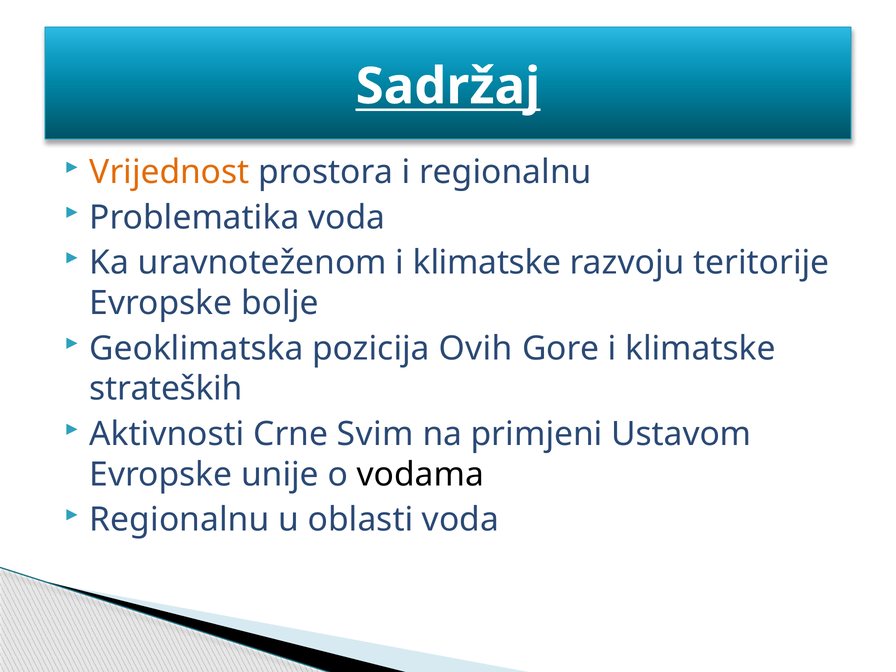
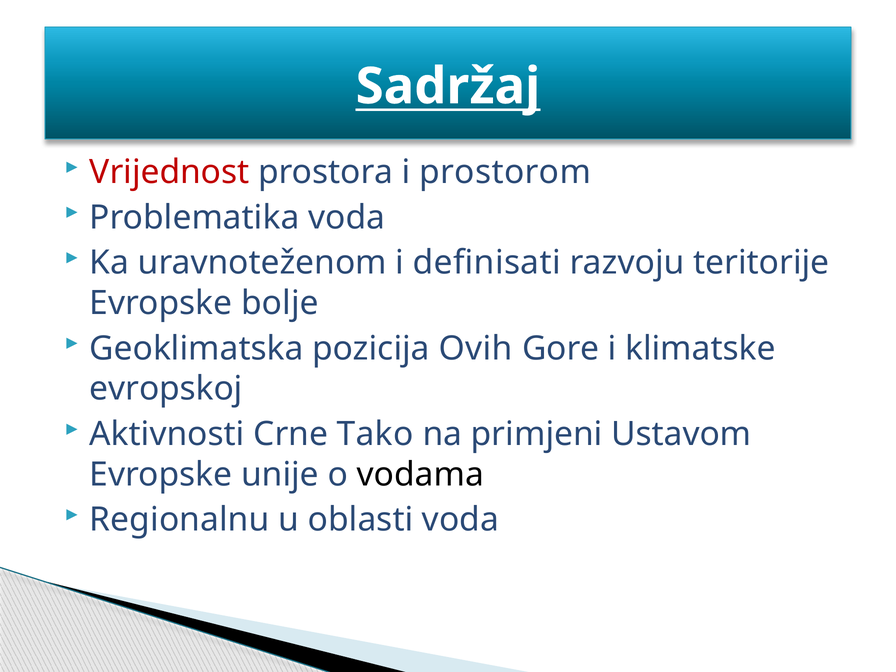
Vrijednost colour: orange -> red (169, 172)
i regionalnu: regionalnu -> prostorom (505, 172)
uravnoteženom i klimatske: klimatske -> definisati (487, 263)
strateških: strateških -> evropskoj (166, 389)
Svim: Svim -> Tako (375, 434)
